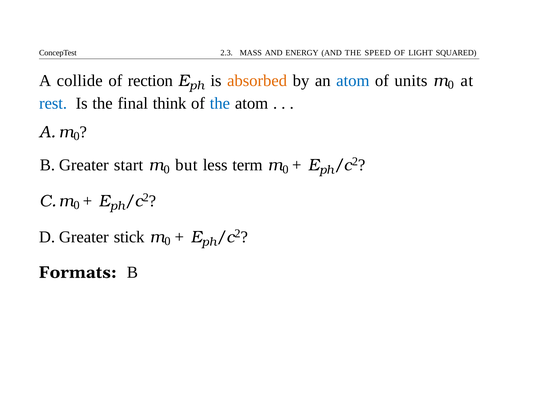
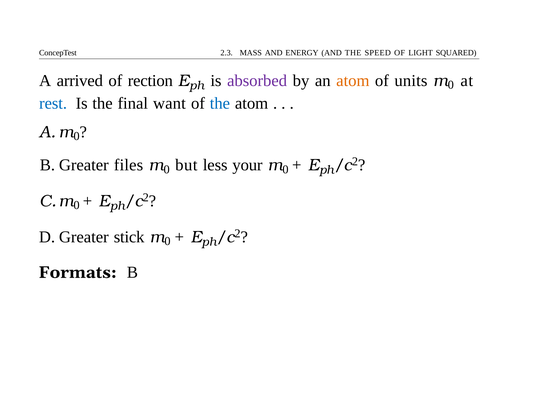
collide: collide -> arrived (80, 81)
absorbed colour: orange -> purple (257, 81)
atom colour: blue -> orange (353, 81)
think: think -> want (169, 103)
start: start -> files (129, 165)
term: term -> your (247, 165)
